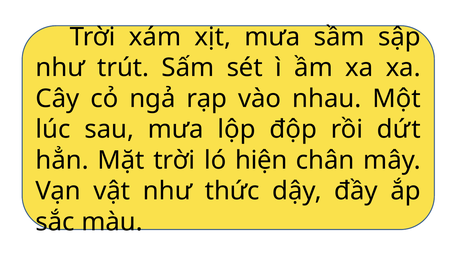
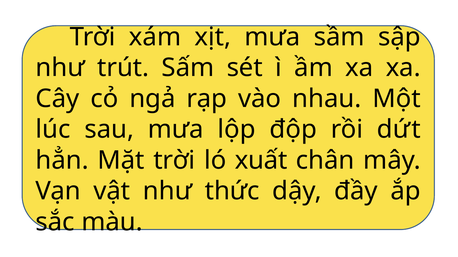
hiện: hiện -> xuất (261, 161)
